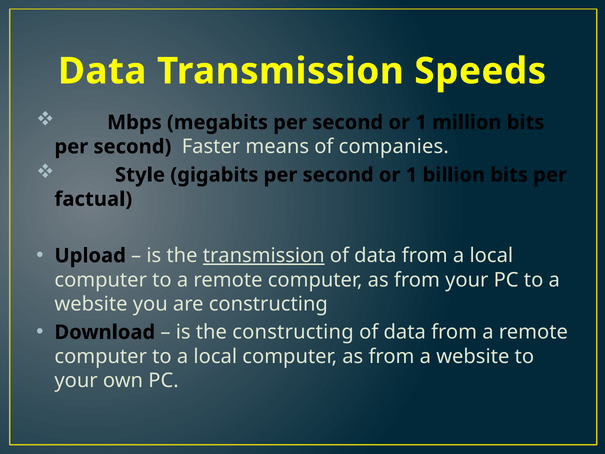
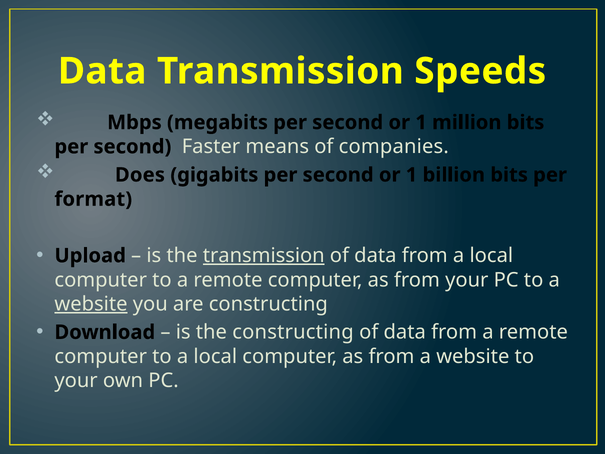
Style: Style -> Does (140, 175)
factual: factual -> format (93, 199)
website underline: none -> present (91, 304)
